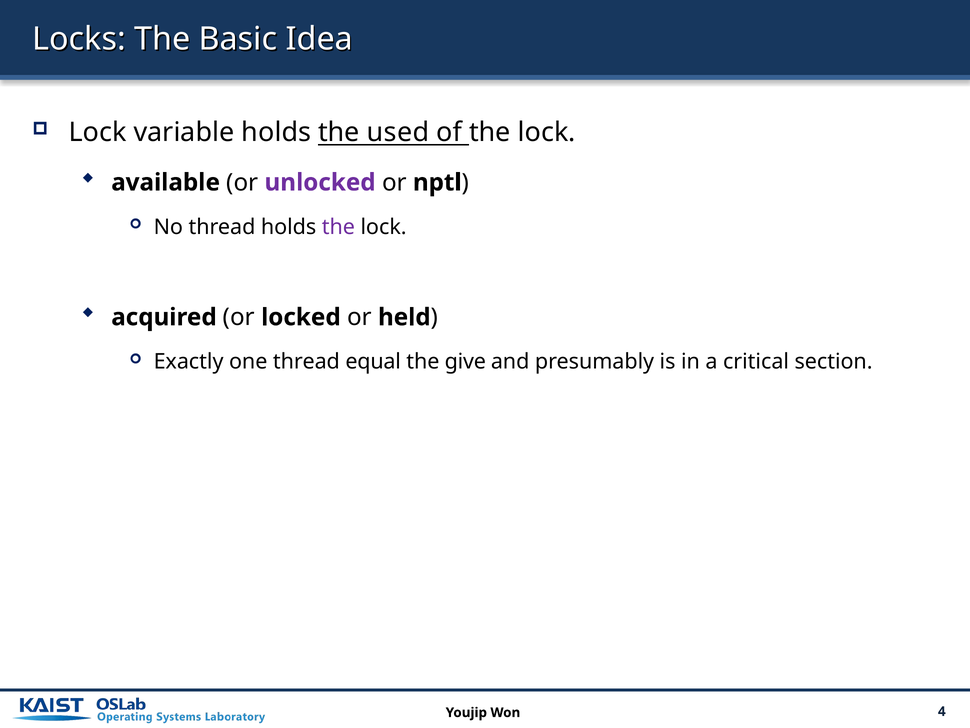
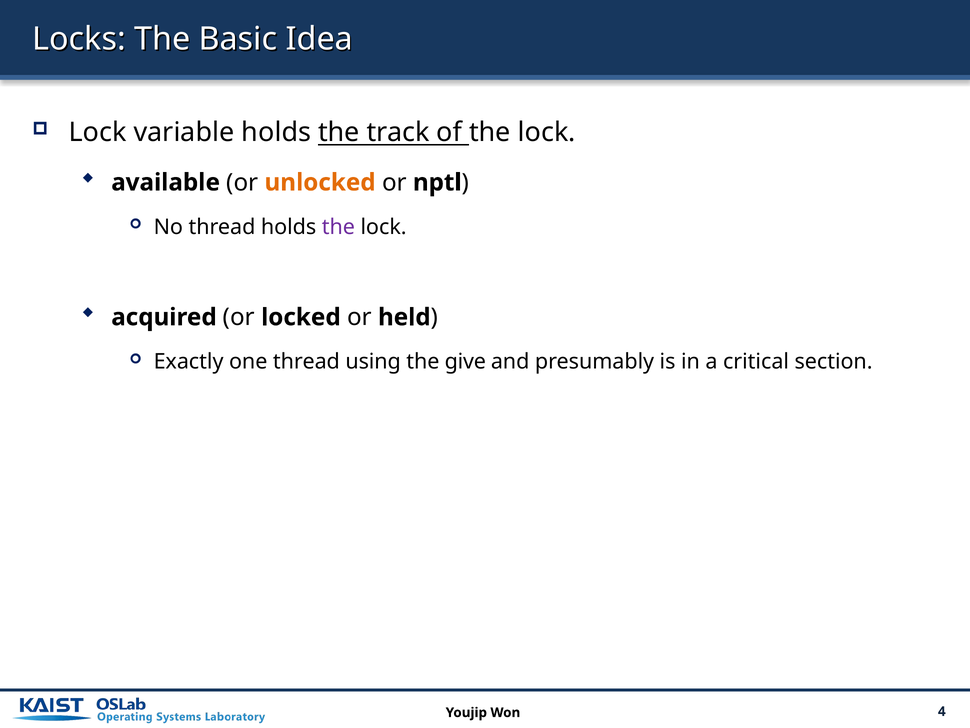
used: used -> track (398, 132)
unlocked colour: purple -> orange (320, 182)
equal: equal -> using (373, 362)
